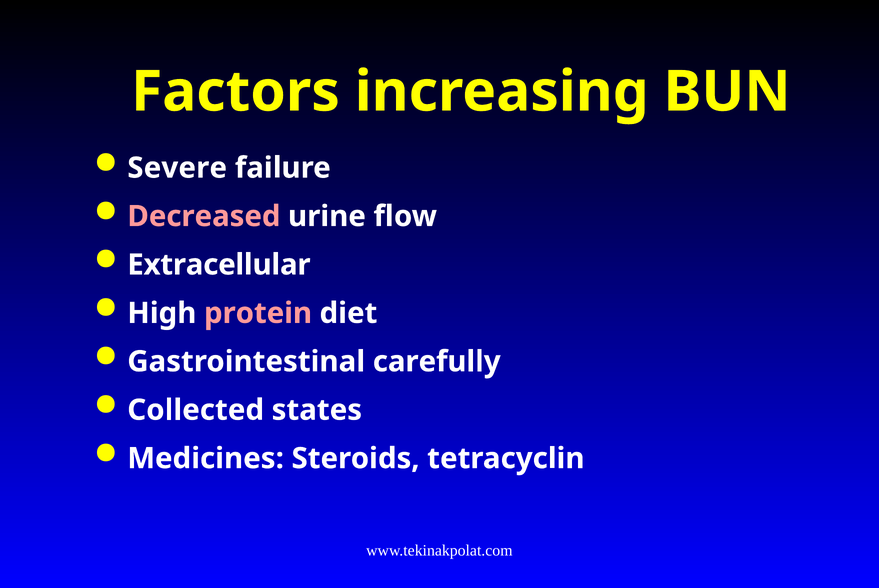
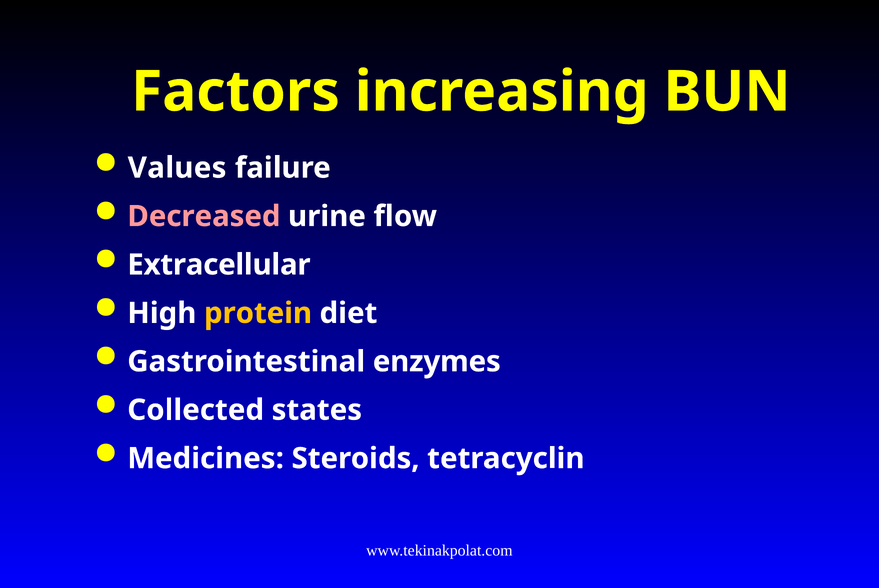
Severe: Severe -> Values (177, 168)
protein colour: pink -> yellow (258, 313)
carefully: carefully -> enzymes (437, 362)
